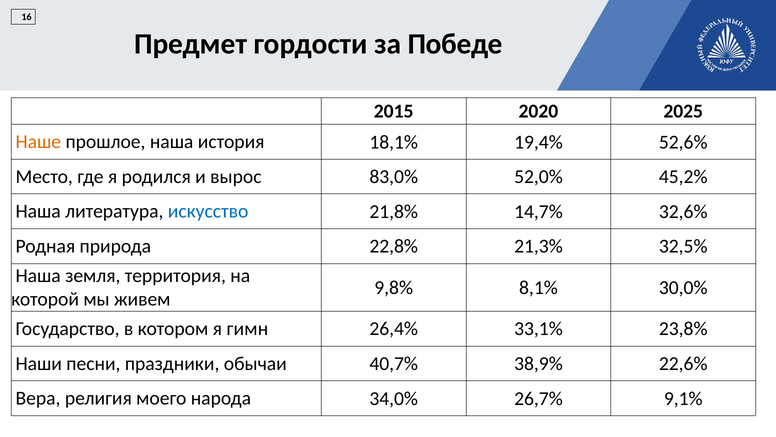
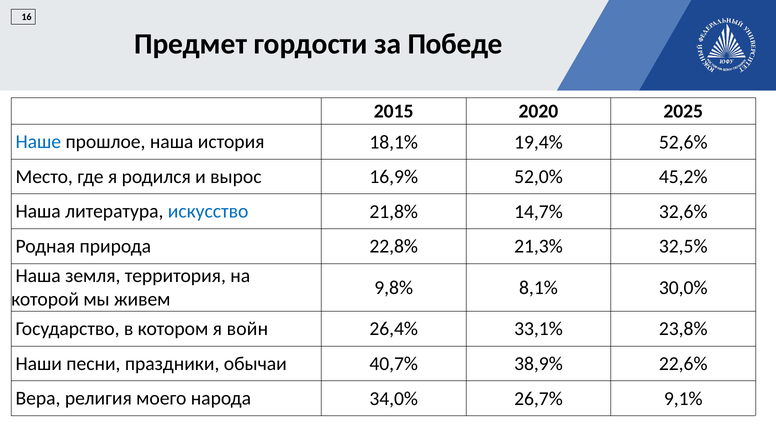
Наше colour: orange -> blue (38, 142)
83,0%: 83,0% -> 16,9% (394, 177)
гимн: гимн -> войн (247, 328)
